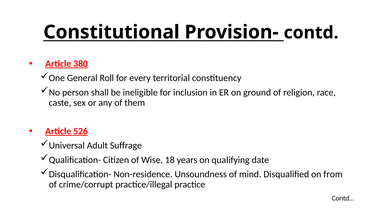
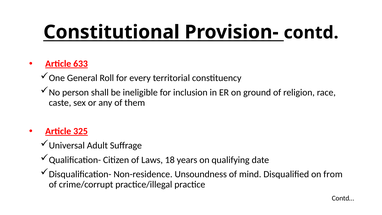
380: 380 -> 633 (81, 64)
526: 526 -> 325 (81, 131)
Wise: Wise -> Laws (152, 160)
